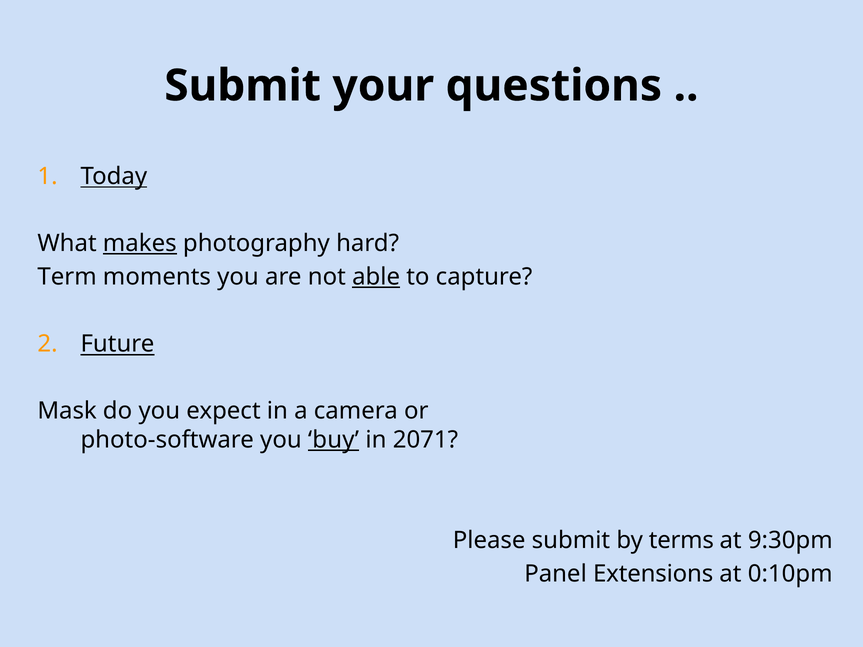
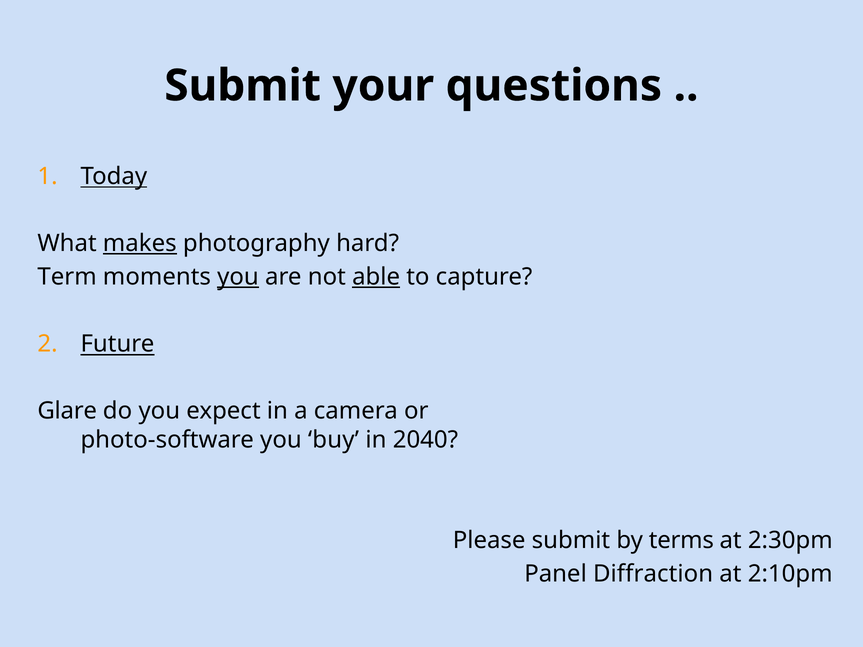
you underline: none -> present (238, 277)
Mask: Mask -> Glare (67, 411)
buy underline: present -> none (333, 440)
2071: 2071 -> 2040 (425, 440)
9:30pm: 9:30pm -> 2:30pm (790, 541)
Extensions: Extensions -> Diffraction (653, 574)
0:10pm: 0:10pm -> 2:10pm (790, 574)
